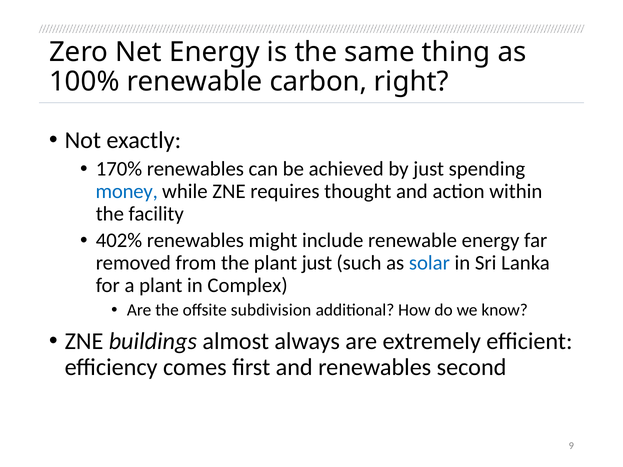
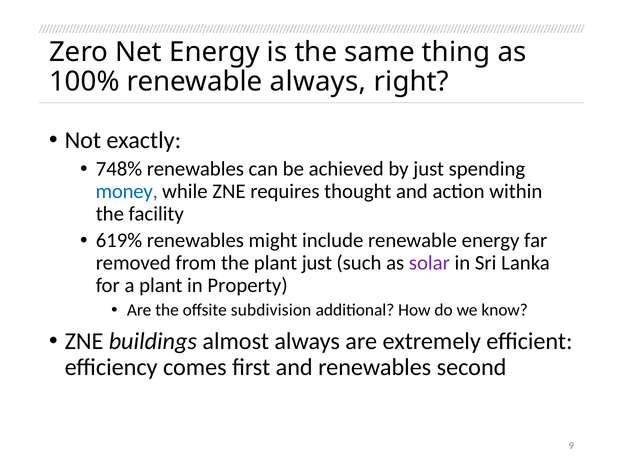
renewable carbon: carbon -> always (318, 82)
170%: 170% -> 748% (119, 169)
402%: 402% -> 619% (119, 241)
solar colour: blue -> purple (429, 263)
Complex: Complex -> Property (248, 285)
